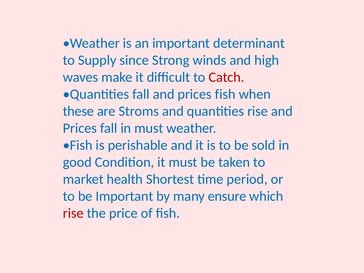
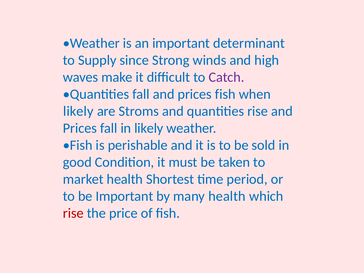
Catch colour: red -> purple (226, 77)
these: these -> likely (78, 111)
in must: must -> likely (149, 128)
many ensure: ensure -> health (227, 196)
